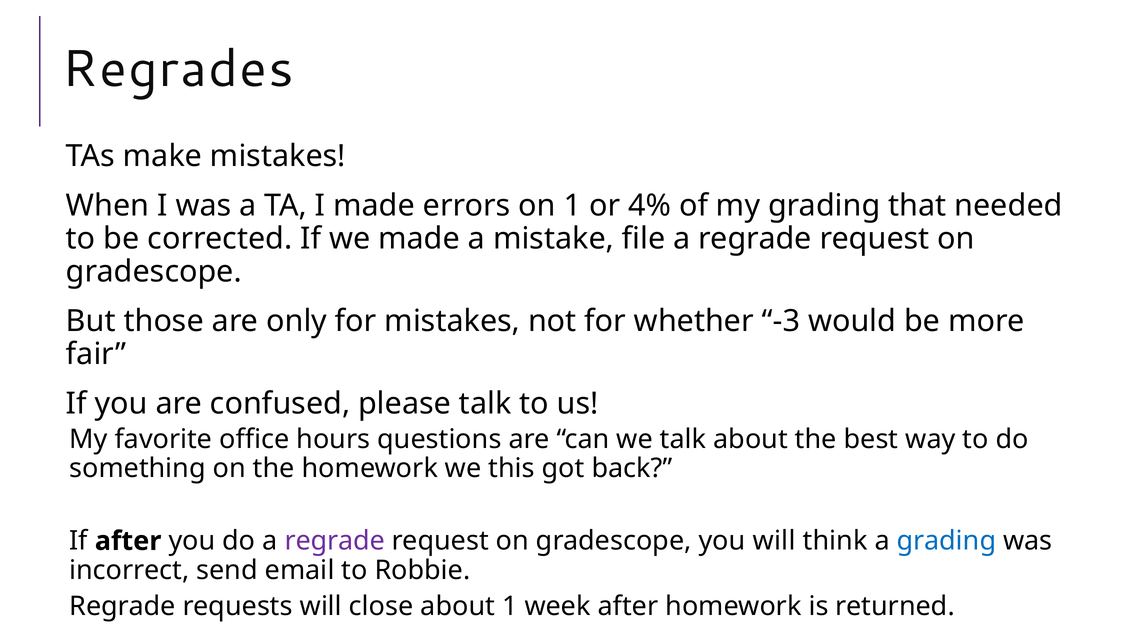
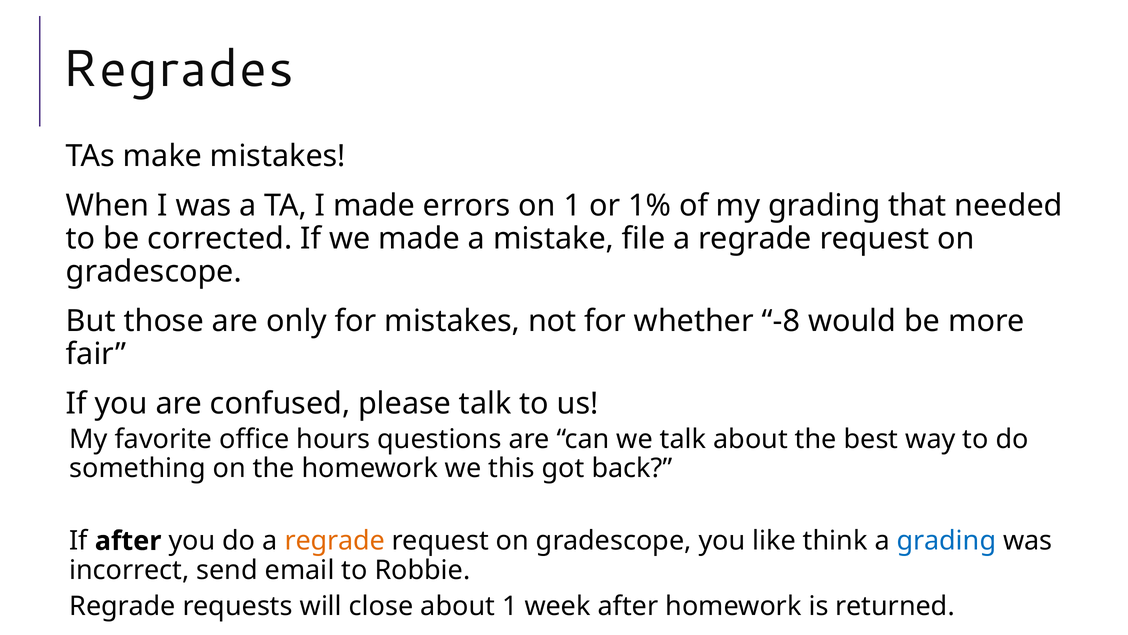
4%: 4% -> 1% (650, 205)
-3: -3 -> -8 (781, 321)
regrade colour: purple -> orange (335, 541)
you will: will -> like (774, 541)
